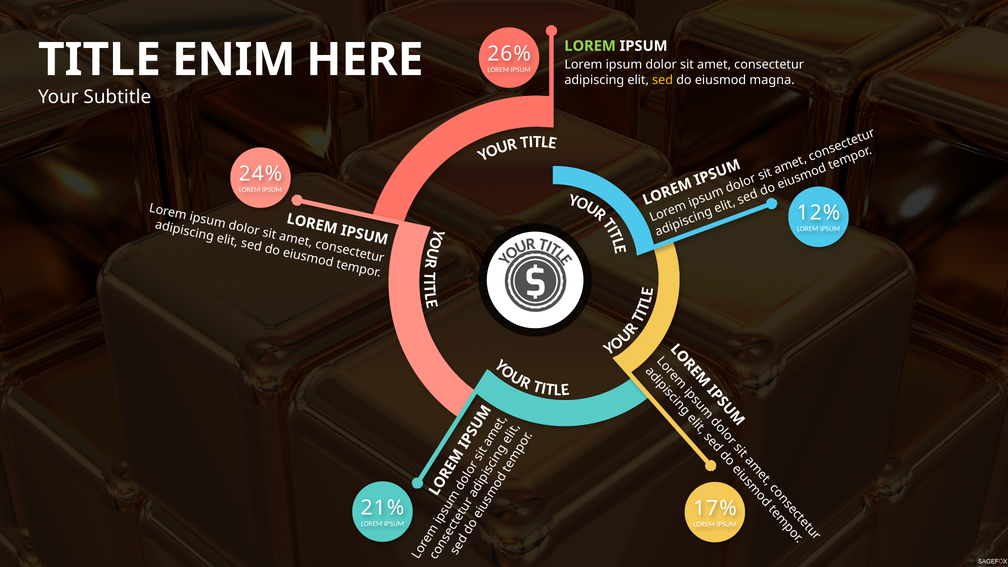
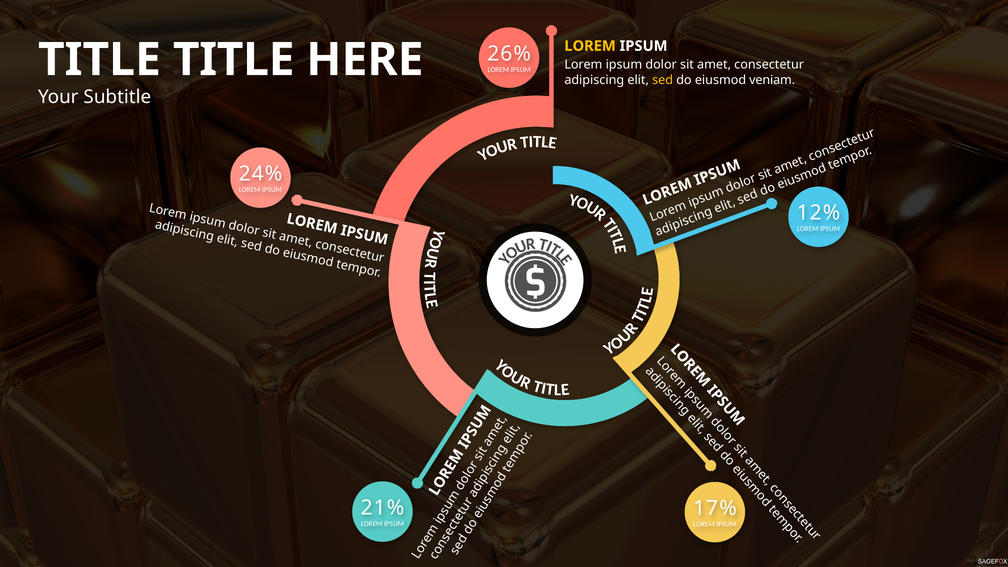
LOREM colour: light green -> yellow (590, 46)
ENIM: ENIM -> TITLE (234, 60)
magna: magna -> veniam (772, 80)
